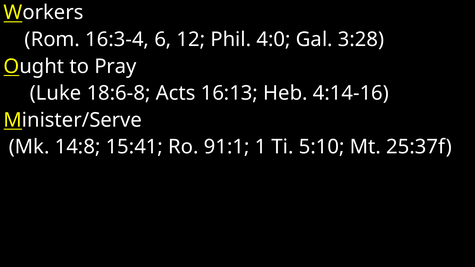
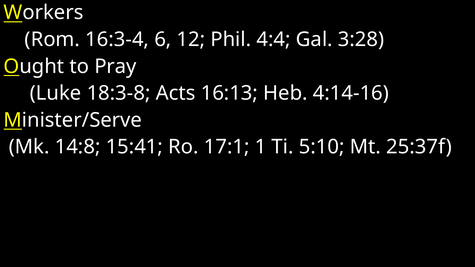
4:0: 4:0 -> 4:4 (274, 40)
18:6-8: 18:6-8 -> 18:3-8 (119, 93)
91:1: 91:1 -> 17:1 (227, 147)
